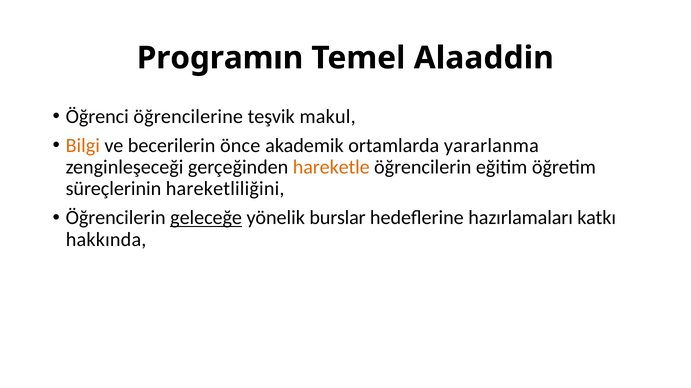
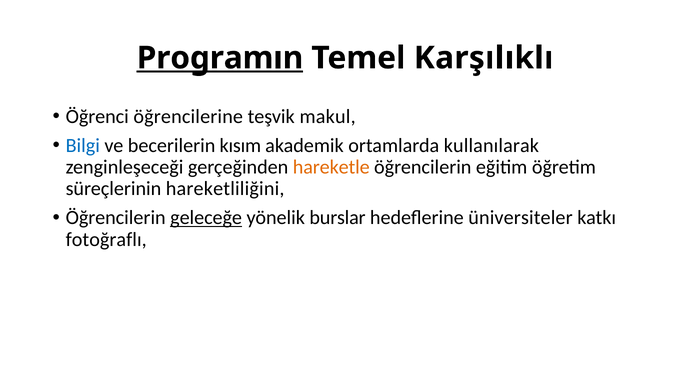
Programın underline: none -> present (220, 58)
Alaaddin: Alaaddin -> Karşılıklı (484, 58)
Bilgi colour: orange -> blue (83, 146)
önce: önce -> kısım (240, 146)
yararlanma: yararlanma -> kullanılarak (491, 146)
hazırlamaları: hazırlamaları -> üniversiteler (520, 218)
hakkında: hakkında -> fotoğraflı (106, 240)
